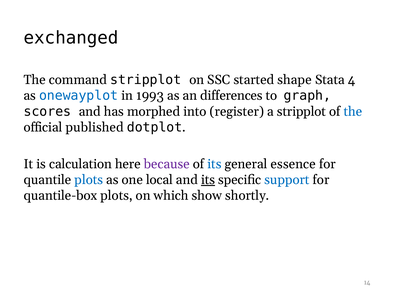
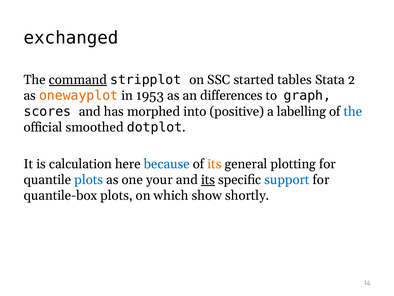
command underline: none -> present (78, 80)
shape: shape -> tables (295, 80)
4: 4 -> 2 (352, 80)
onewayplot colour: blue -> orange (79, 95)
1993: 1993 -> 1953 (150, 95)
register: register -> positive (237, 111)
a stripplot: stripplot -> labelling (301, 111)
published: published -> smoothed (95, 127)
because colour: purple -> blue (167, 164)
its colour: blue -> orange (214, 164)
essence: essence -> plotting (293, 164)
local: local -> your (159, 180)
